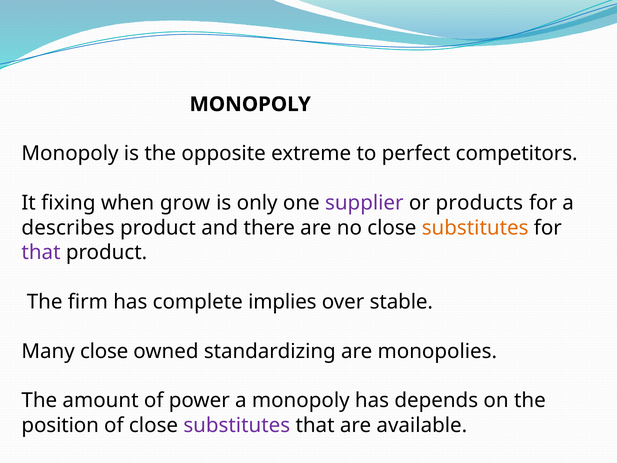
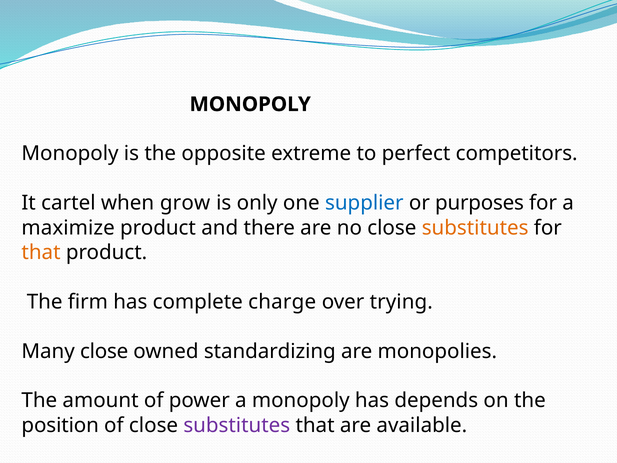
fixing: fixing -> cartel (68, 203)
supplier colour: purple -> blue (364, 203)
products: products -> purposes (480, 203)
describes: describes -> maximize (68, 228)
that colour: purple -> orange (41, 252)
implies: implies -> charge (282, 302)
stable: stable -> trying (401, 302)
